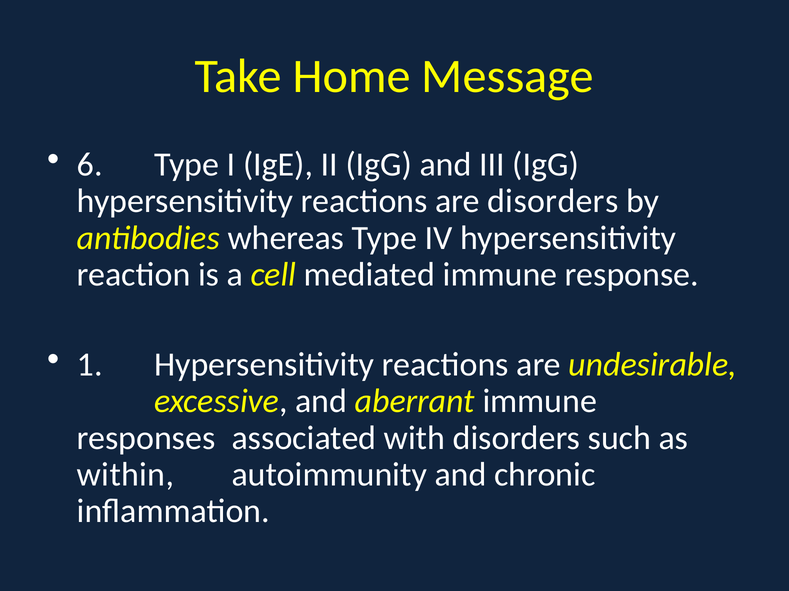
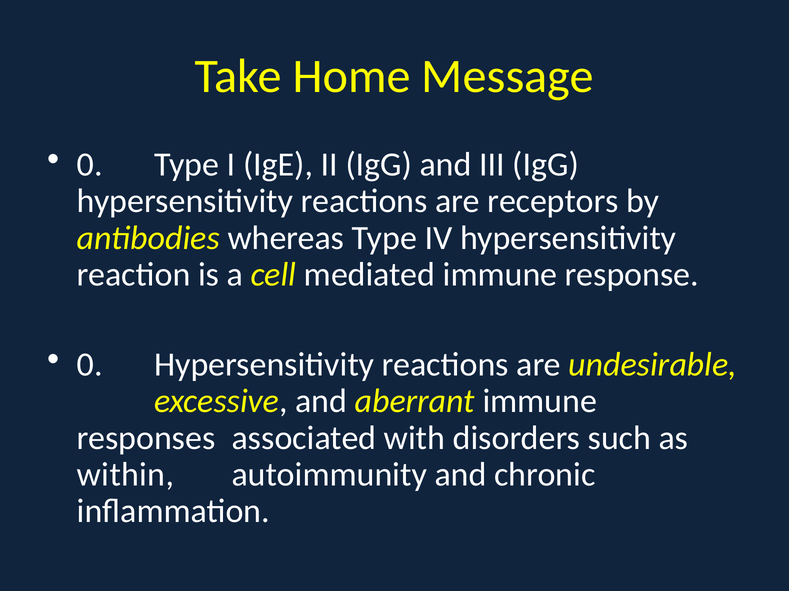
6: 6 -> 0 (90, 165)
are disorders: disorders -> receptors (553, 202)
1: 1 -> 0 (90, 365)
